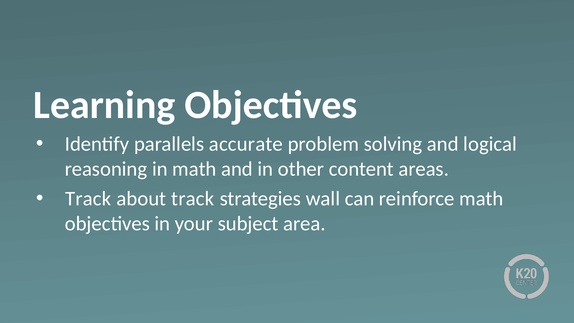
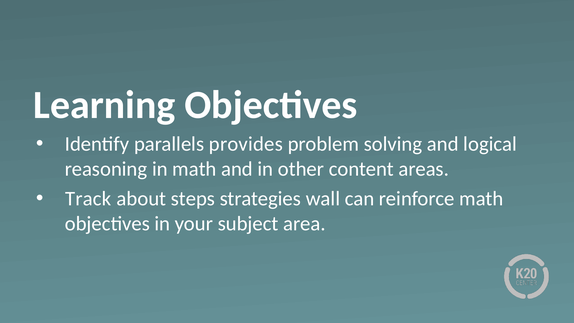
accurate: accurate -> provides (246, 144)
about track: track -> steps (193, 199)
